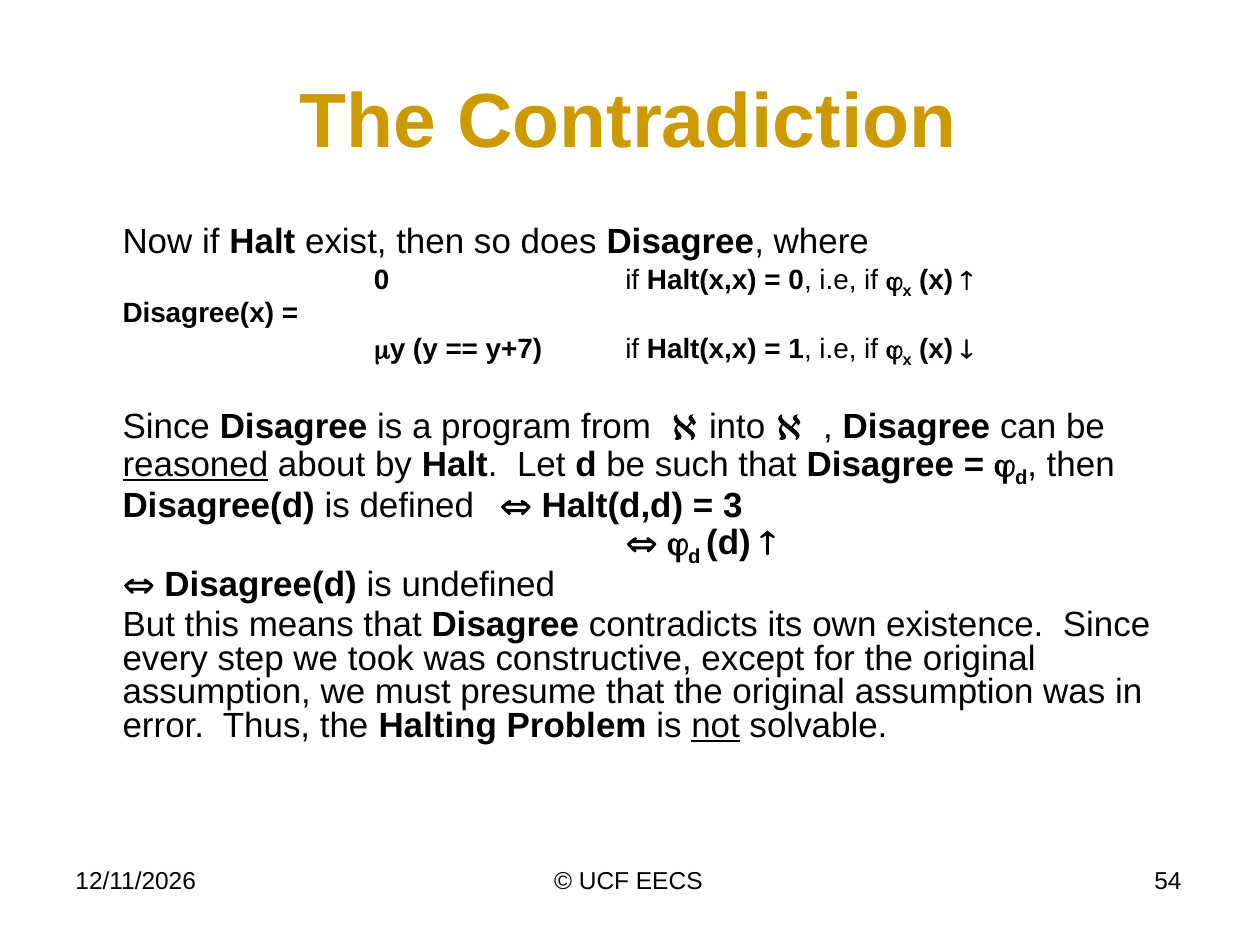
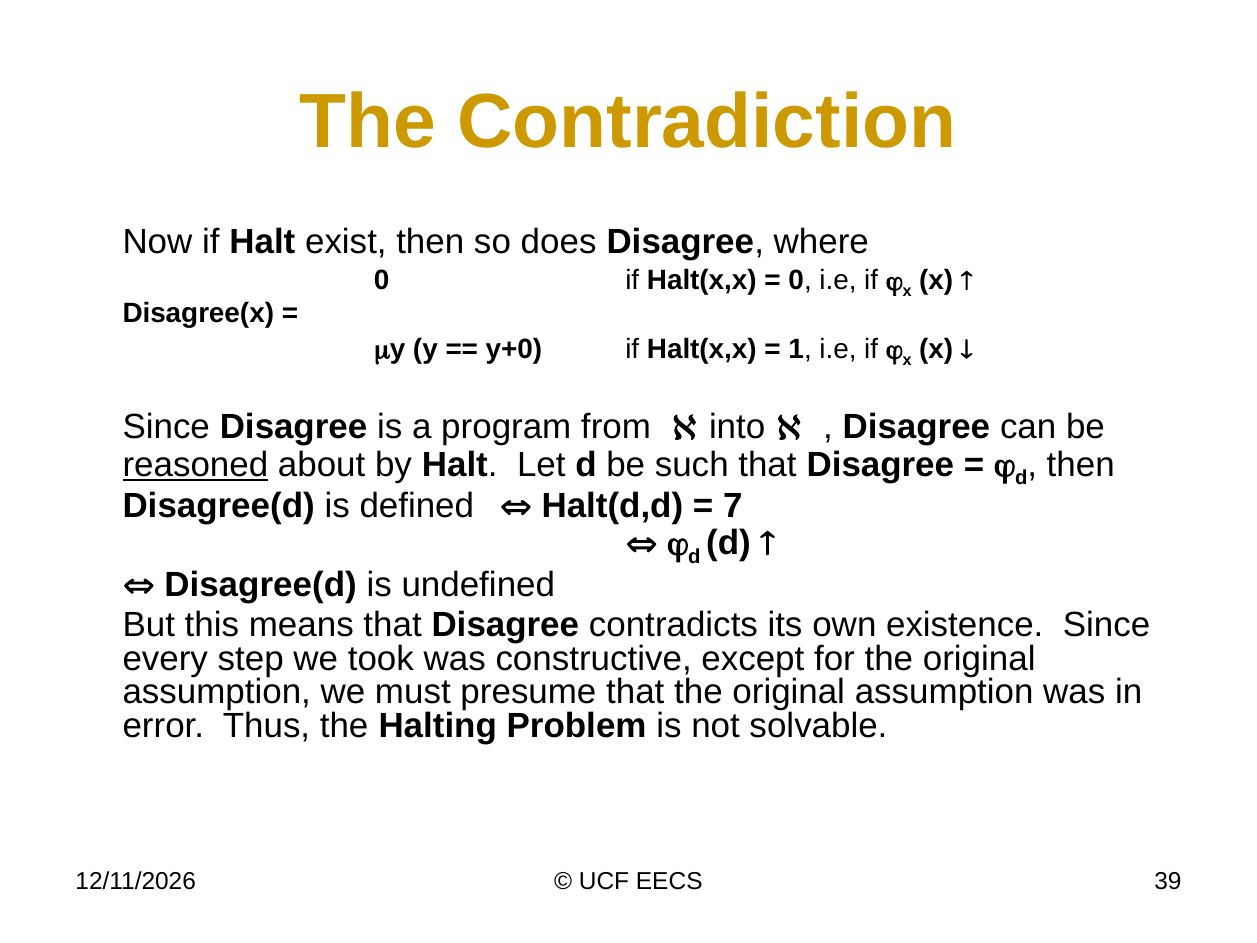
y+7: y+7 -> y+0 (514, 349)
3: 3 -> 7 (733, 506)
not underline: present -> none (716, 726)
54: 54 -> 39 (1168, 881)
